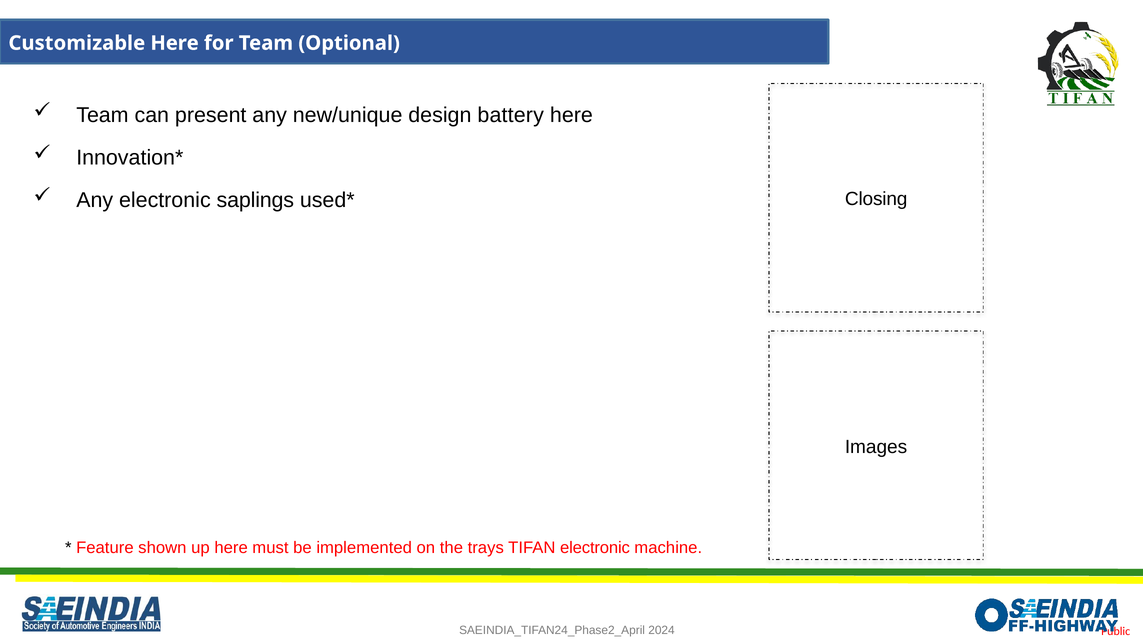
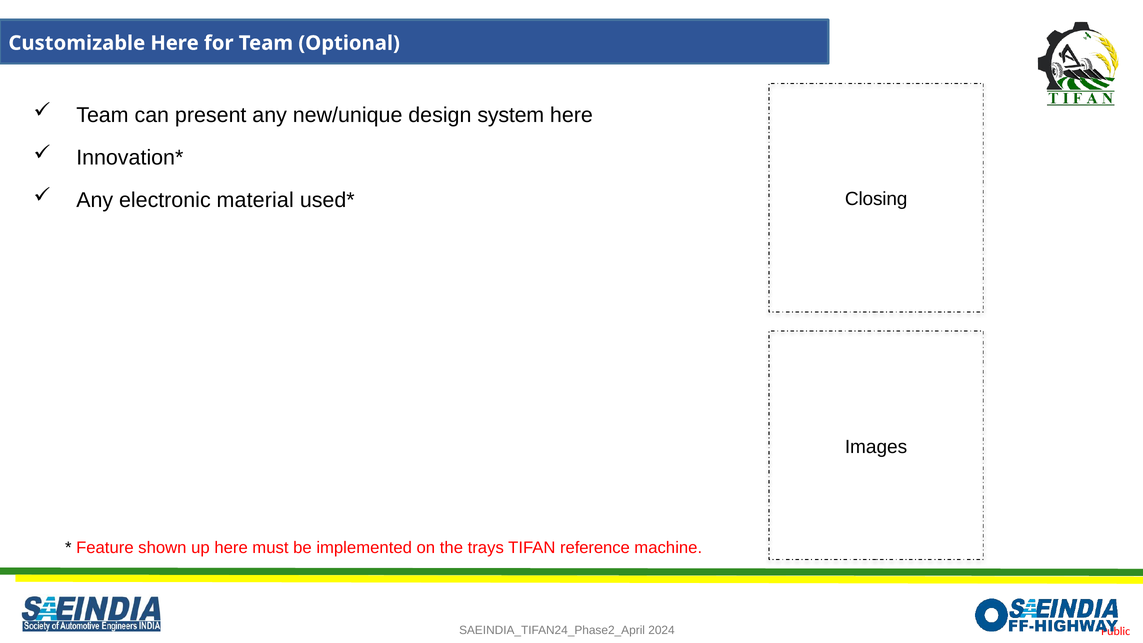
battery: battery -> system (511, 115)
saplings: saplings -> material (255, 200)
TIFAN electronic: electronic -> reference (595, 548)
